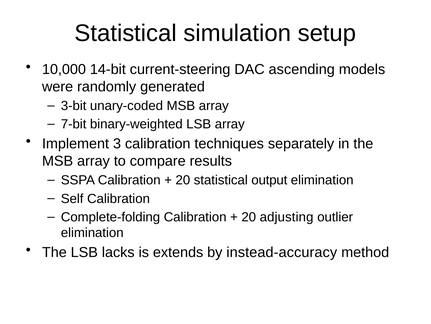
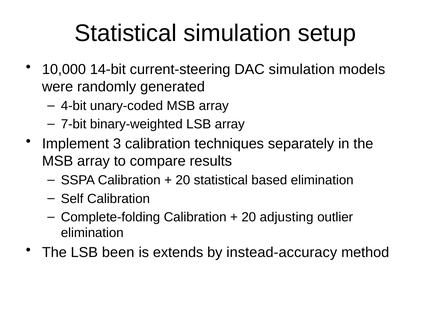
DAC ascending: ascending -> simulation (302, 69)
3-bit: 3-bit -> 4-bit (74, 106)
output: output -> based (269, 180)
lacks: lacks -> been (118, 252)
